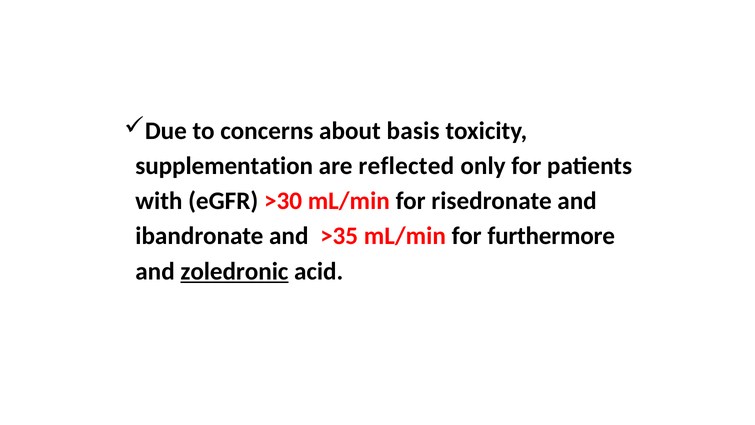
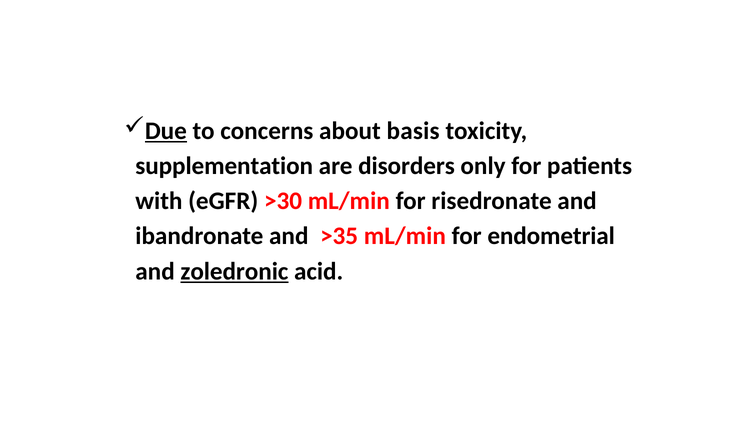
Due underline: none -> present (166, 131)
reflected: reflected -> disorders (406, 166)
furthermore: furthermore -> endometrial (551, 236)
